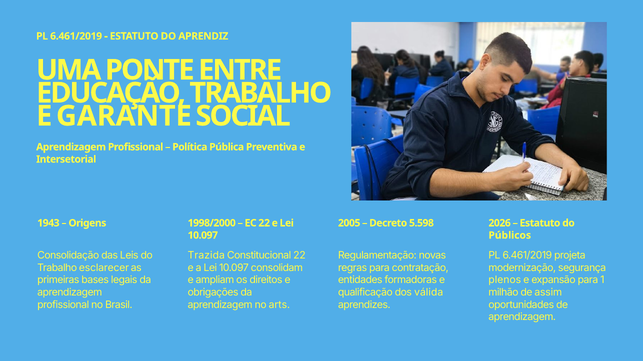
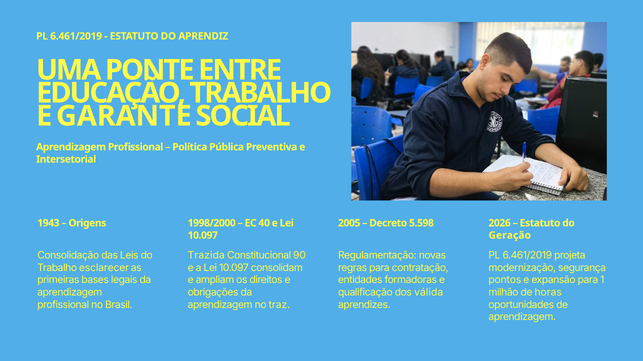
EC 22: 22 -> 40 (264, 223)
Públicos: Públicos -> Geração (510, 236)
Constitucional 22: 22 -> 90 (299, 256)
plenos: plenos -> pontos (505, 281)
assim: assim -> horas (548, 293)
arts: arts -> traz (279, 305)
